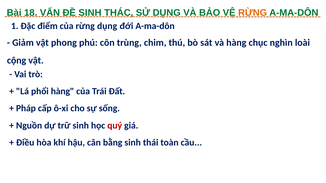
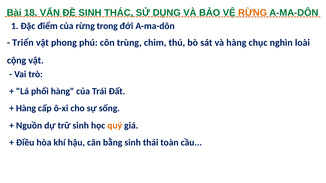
rừng dụng: dụng -> trong (107, 26)
Giảm: Giảm -> Triển (23, 43)
Pháp: Pháp -> Hàng (26, 109)
quý colour: red -> orange (115, 126)
